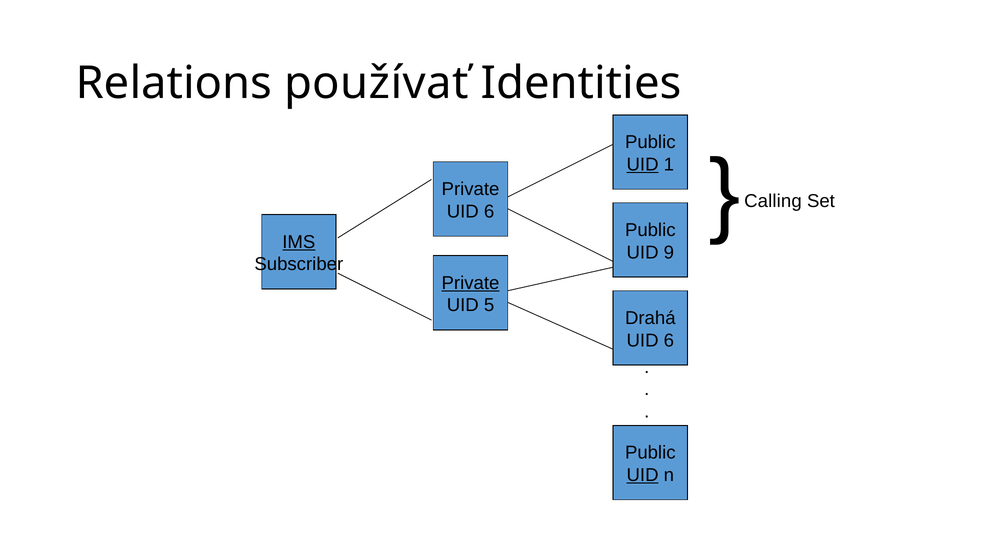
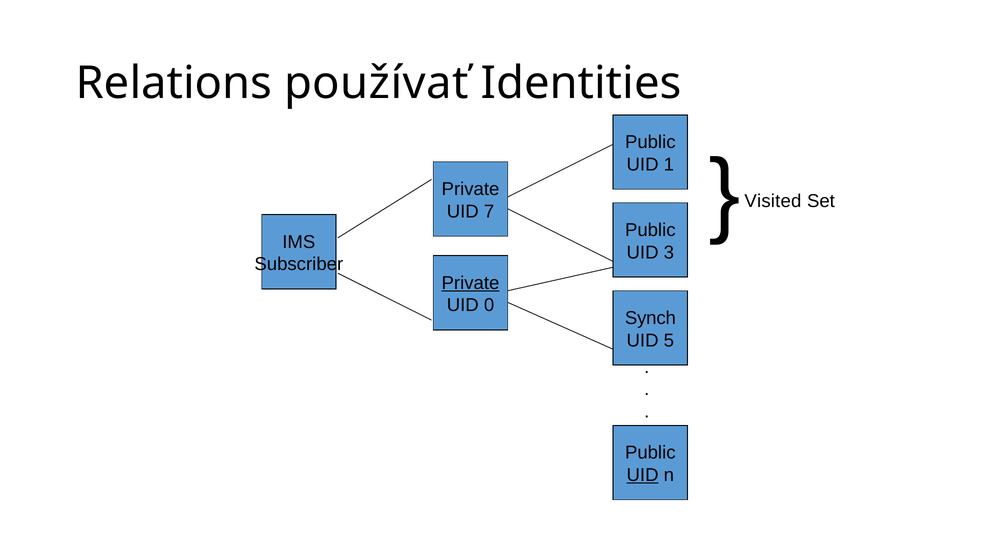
Calling: Calling -> Visited (773, 201)
UID underline: present -> none (643, 165)
6: 6 -> 7 (489, 211)
IMS underline: present -> none (299, 242)
9: 9 -> 3 (669, 252)
5: 5 -> 0 (489, 305)
Drahá: Drahá -> Synch (650, 318)
6: 6 -> 5 (669, 340)
